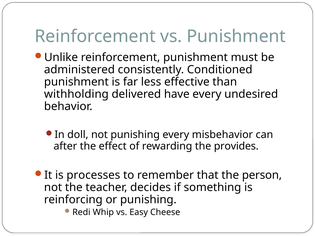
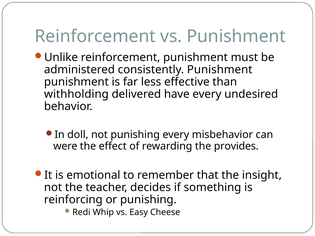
consistently Conditioned: Conditioned -> Punishment (220, 70)
after: after -> were (65, 146)
processes: processes -> emotional (93, 175)
person: person -> insight (262, 175)
